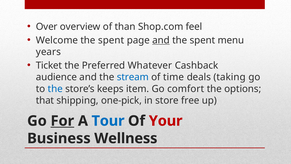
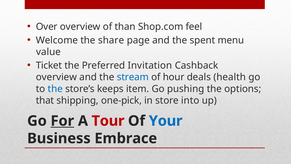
spent: spent -> share (111, 40)
and underline: present -> none (161, 40)
years: years -> value (48, 52)
Whatever: Whatever -> Invitation (150, 65)
audience: audience -> overview (56, 77)
time: time -> hour (174, 77)
taking: taking -> health (230, 77)
comfort: comfort -> pushing (186, 89)
free: free -> into (190, 100)
Tour colour: blue -> red (108, 121)
Your colour: red -> blue (166, 121)
Wellness: Wellness -> Embrace (126, 138)
